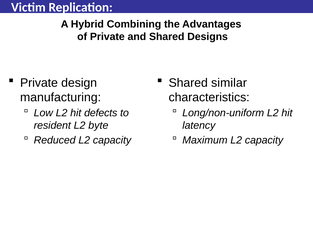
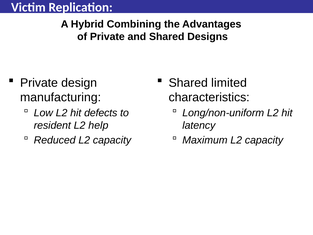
similar: similar -> limited (229, 83)
byte: byte -> help (98, 125)
